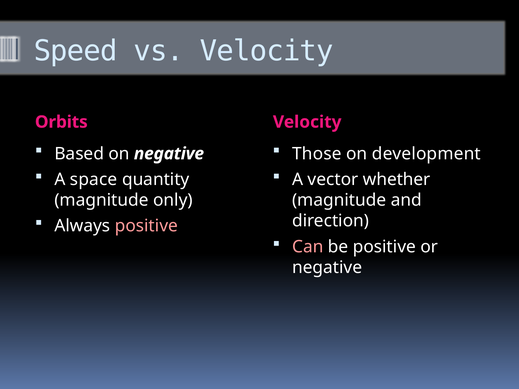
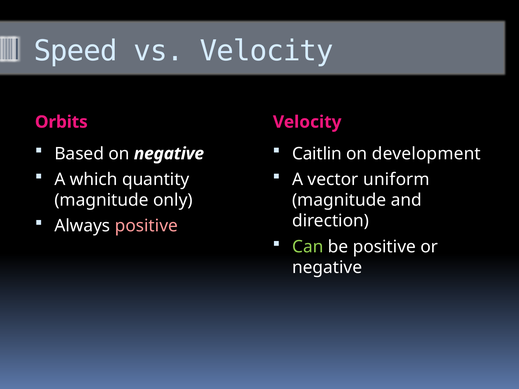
Those: Those -> Caitlin (317, 154)
space: space -> which (94, 180)
whether: whether -> uniform (396, 180)
Can colour: pink -> light green (308, 247)
